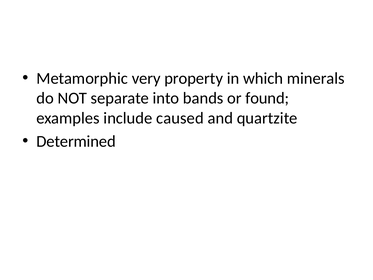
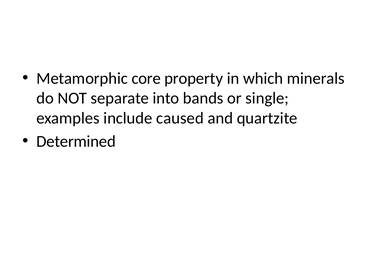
very: very -> core (146, 78)
found: found -> single (267, 98)
